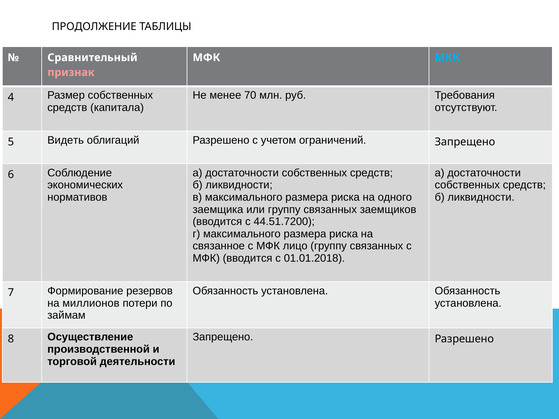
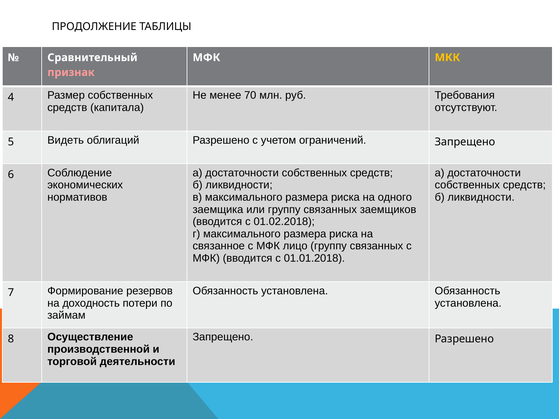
МКК colour: light blue -> yellow (447, 58)
44.51.7200: 44.51.7200 -> 01.02.2018 (284, 222)
миллионов: миллионов -> доходность (91, 303)
